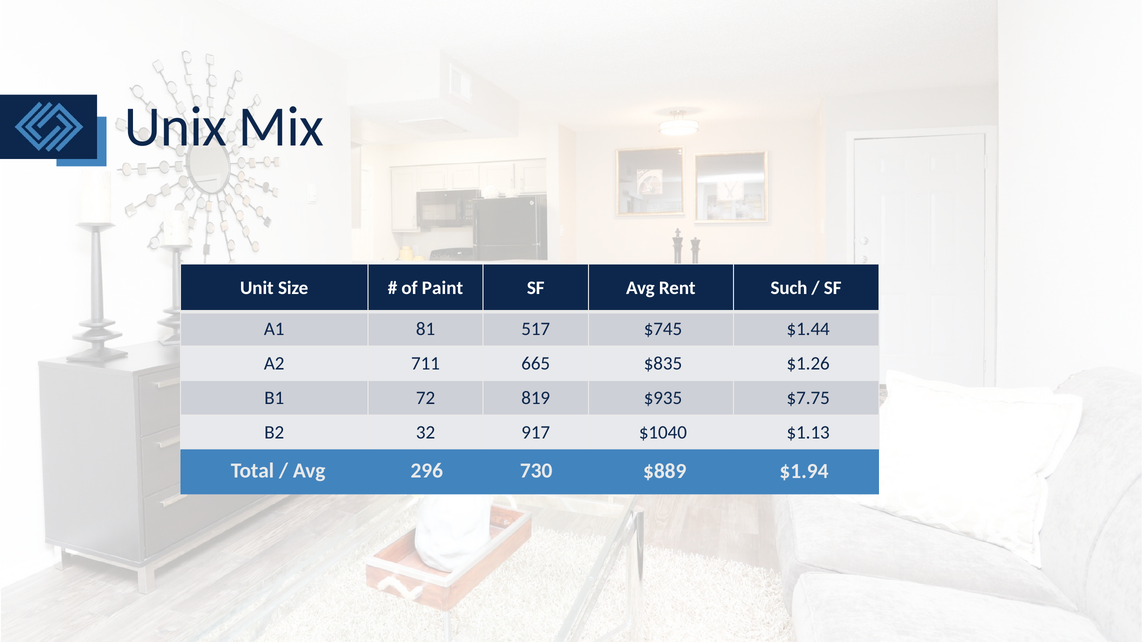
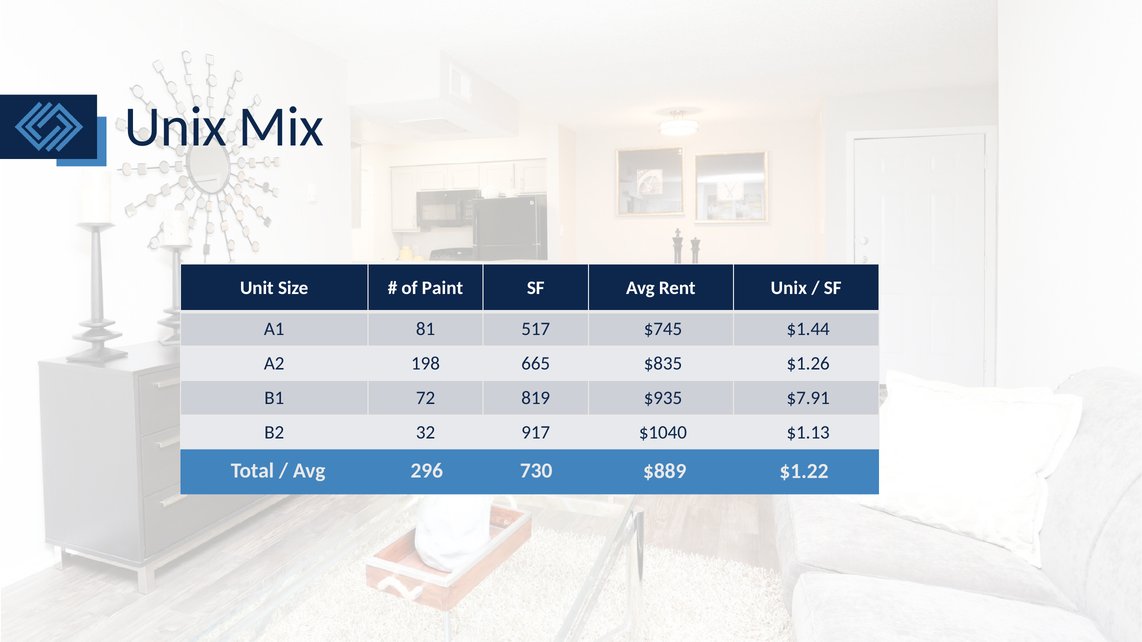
Rent Such: Such -> Unix (789, 288)
711: 711 -> 198 (425, 364)
$7.75: $7.75 -> $7.91 (808, 398)
$1.94: $1.94 -> $1.22 (804, 471)
